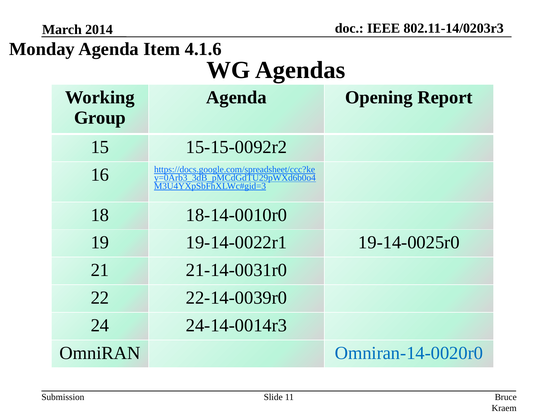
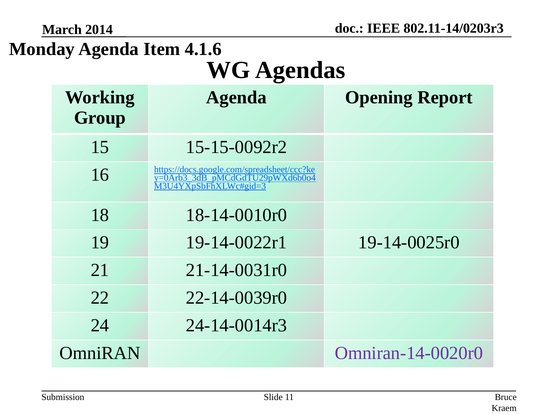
Omniran-14-0020r0 colour: blue -> purple (409, 354)
